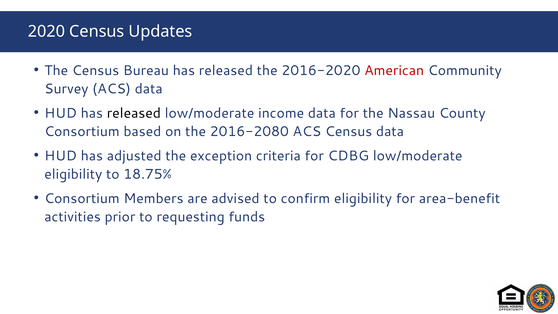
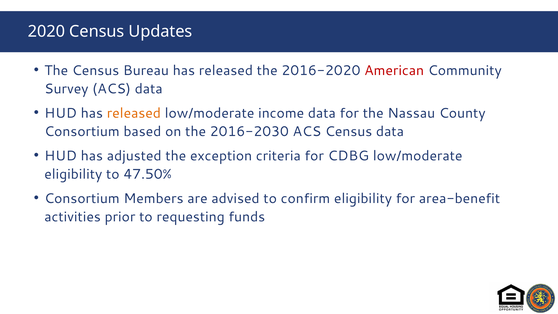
released colour: black -> orange (134, 113)
2016-2080: 2016-2080 -> 2016-2030 (249, 131)
18.75%: 18.75% -> 47.50% (148, 174)
